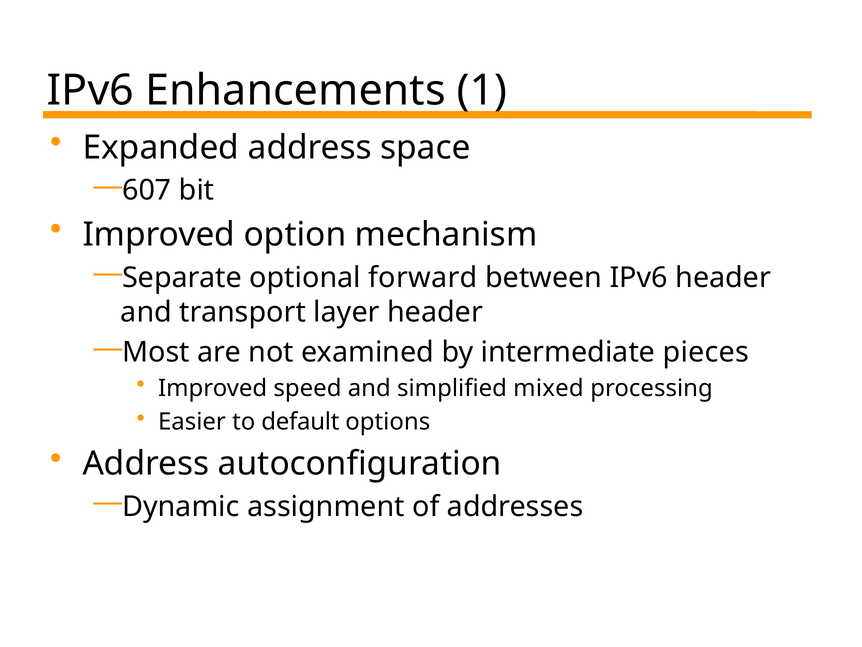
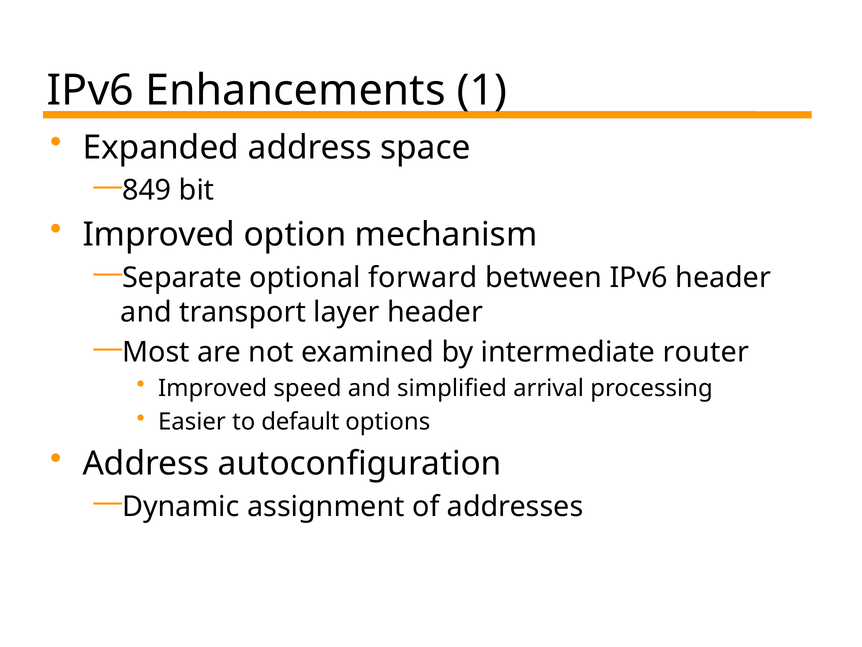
607: 607 -> 849 (147, 190)
pieces: pieces -> router (706, 352)
mixed: mixed -> arrival (549, 388)
